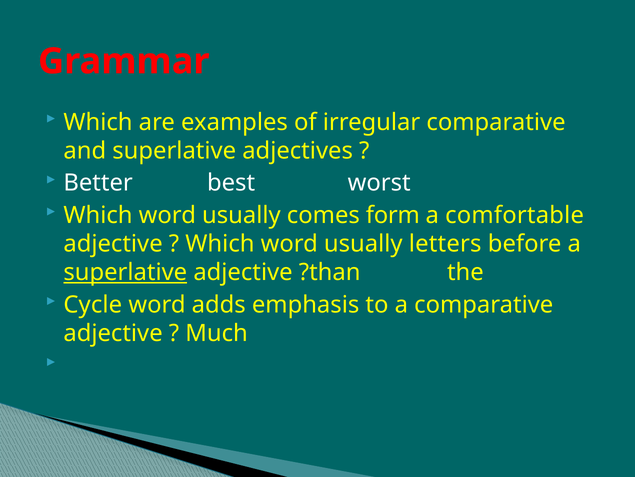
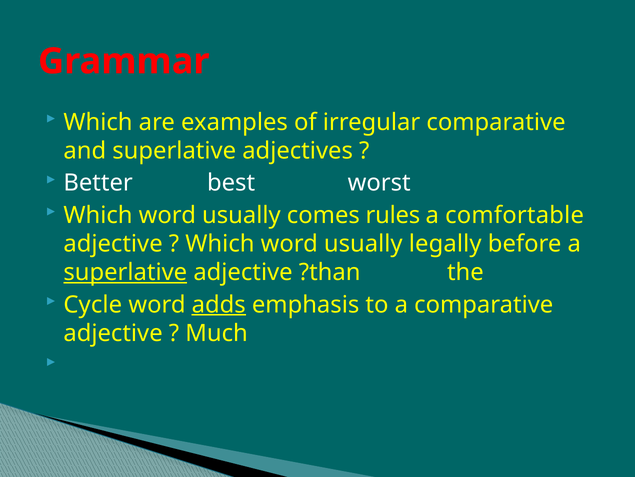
form: form -> rules (393, 215)
letters: letters -> legally (445, 243)
adds underline: none -> present (219, 304)
